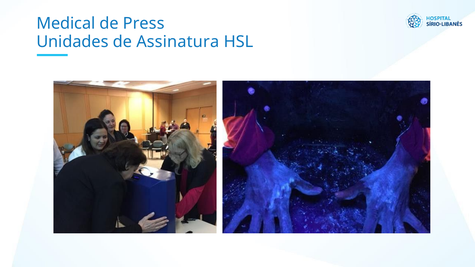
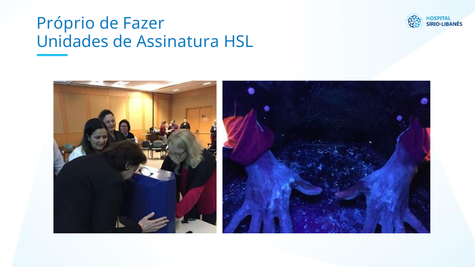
Medical: Medical -> Próprio (66, 23)
Press: Press -> Fazer (144, 23)
